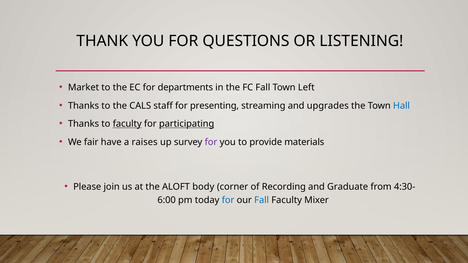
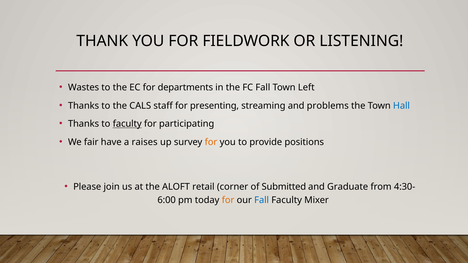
QUESTIONS: QUESTIONS -> FIELDWORK (246, 41)
Market: Market -> Wastes (84, 88)
upgrades: upgrades -> problems (328, 106)
participating underline: present -> none (187, 124)
for colour: purple -> orange (211, 142)
materials: materials -> positions (304, 142)
body: body -> retail (203, 187)
Recording: Recording -> Submitted (284, 187)
for colour: blue -> orange (228, 200)
